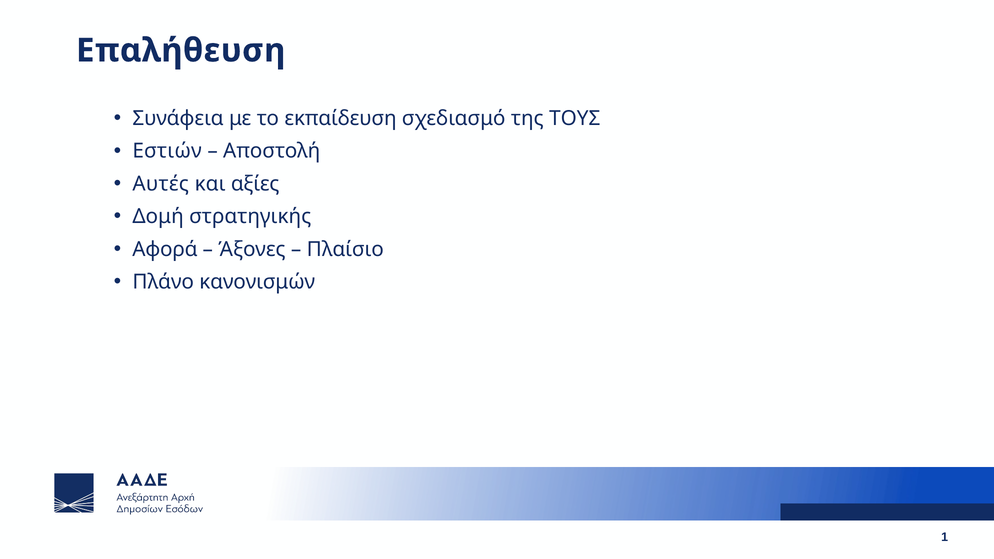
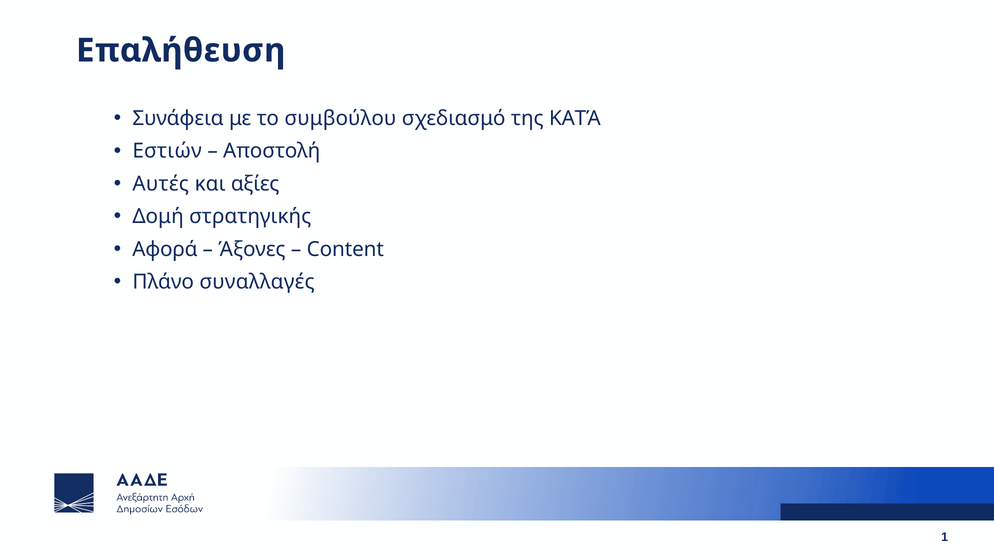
εκπαίδευση: εκπαίδευση -> συμβούλου (340, 118)
ΤΟΥΣ: ΤΟΥΣ -> ΚΑΤΆ (575, 118)
Πλαίσιο: Πλαίσιο -> Content (345, 249)
κανονισμών: κανονισμών -> συναλλαγές (257, 282)
